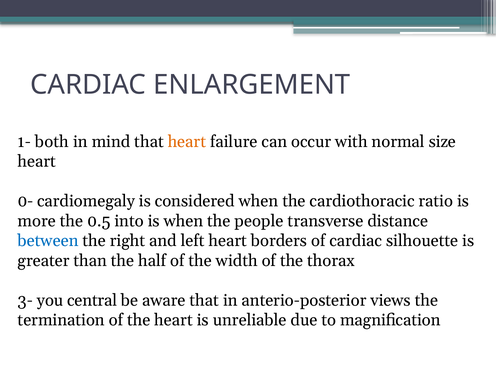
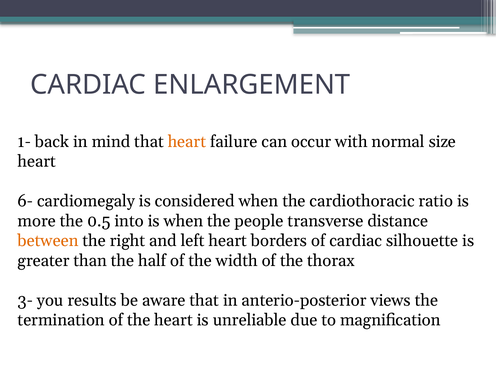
both: both -> back (52, 142)
0-: 0- -> 6- (25, 201)
between colour: blue -> orange (48, 241)
central: central -> results (92, 300)
